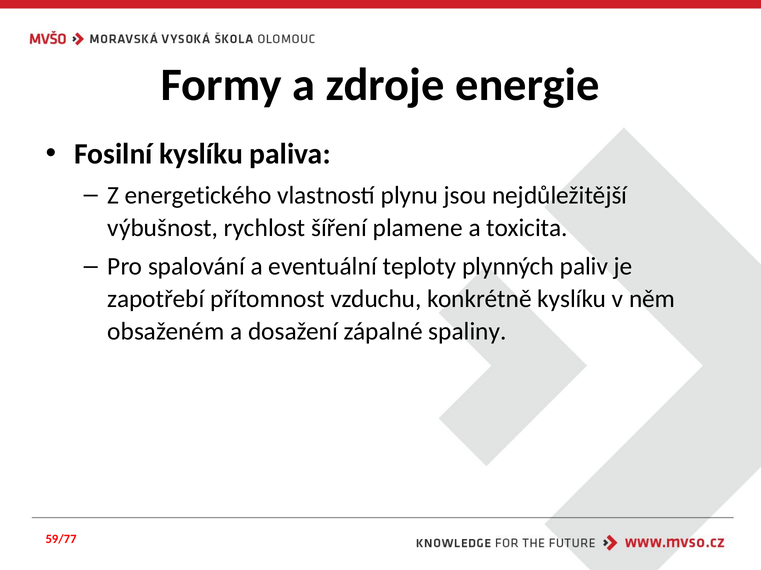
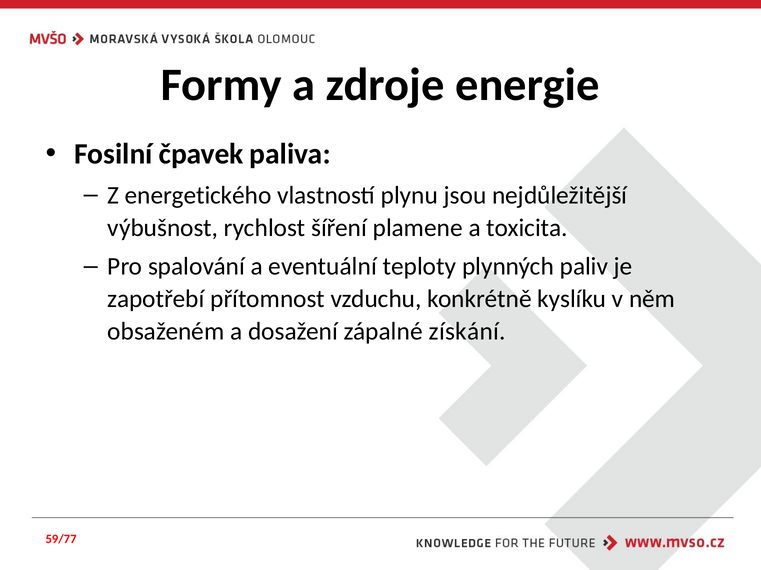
Fosilní kyslíku: kyslíku -> čpavek (201, 154)
spaliny: spaliny -> získání (467, 332)
